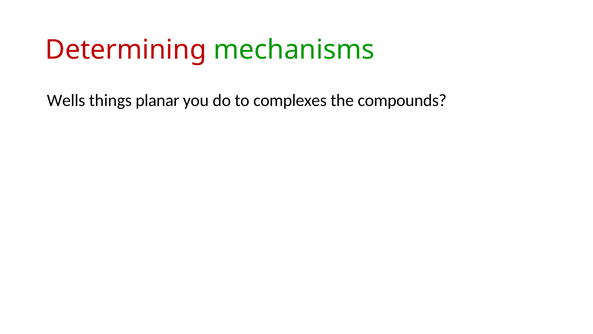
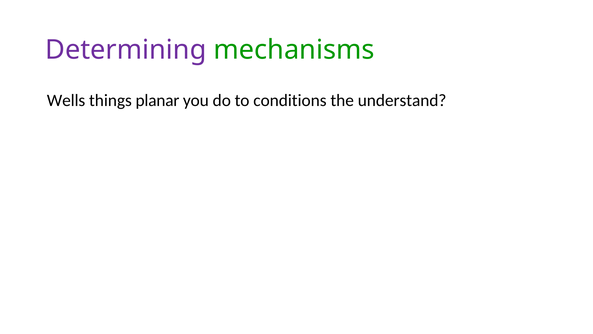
Determining colour: red -> purple (126, 50)
complexes: complexes -> conditions (290, 100)
compounds: compounds -> understand (402, 100)
